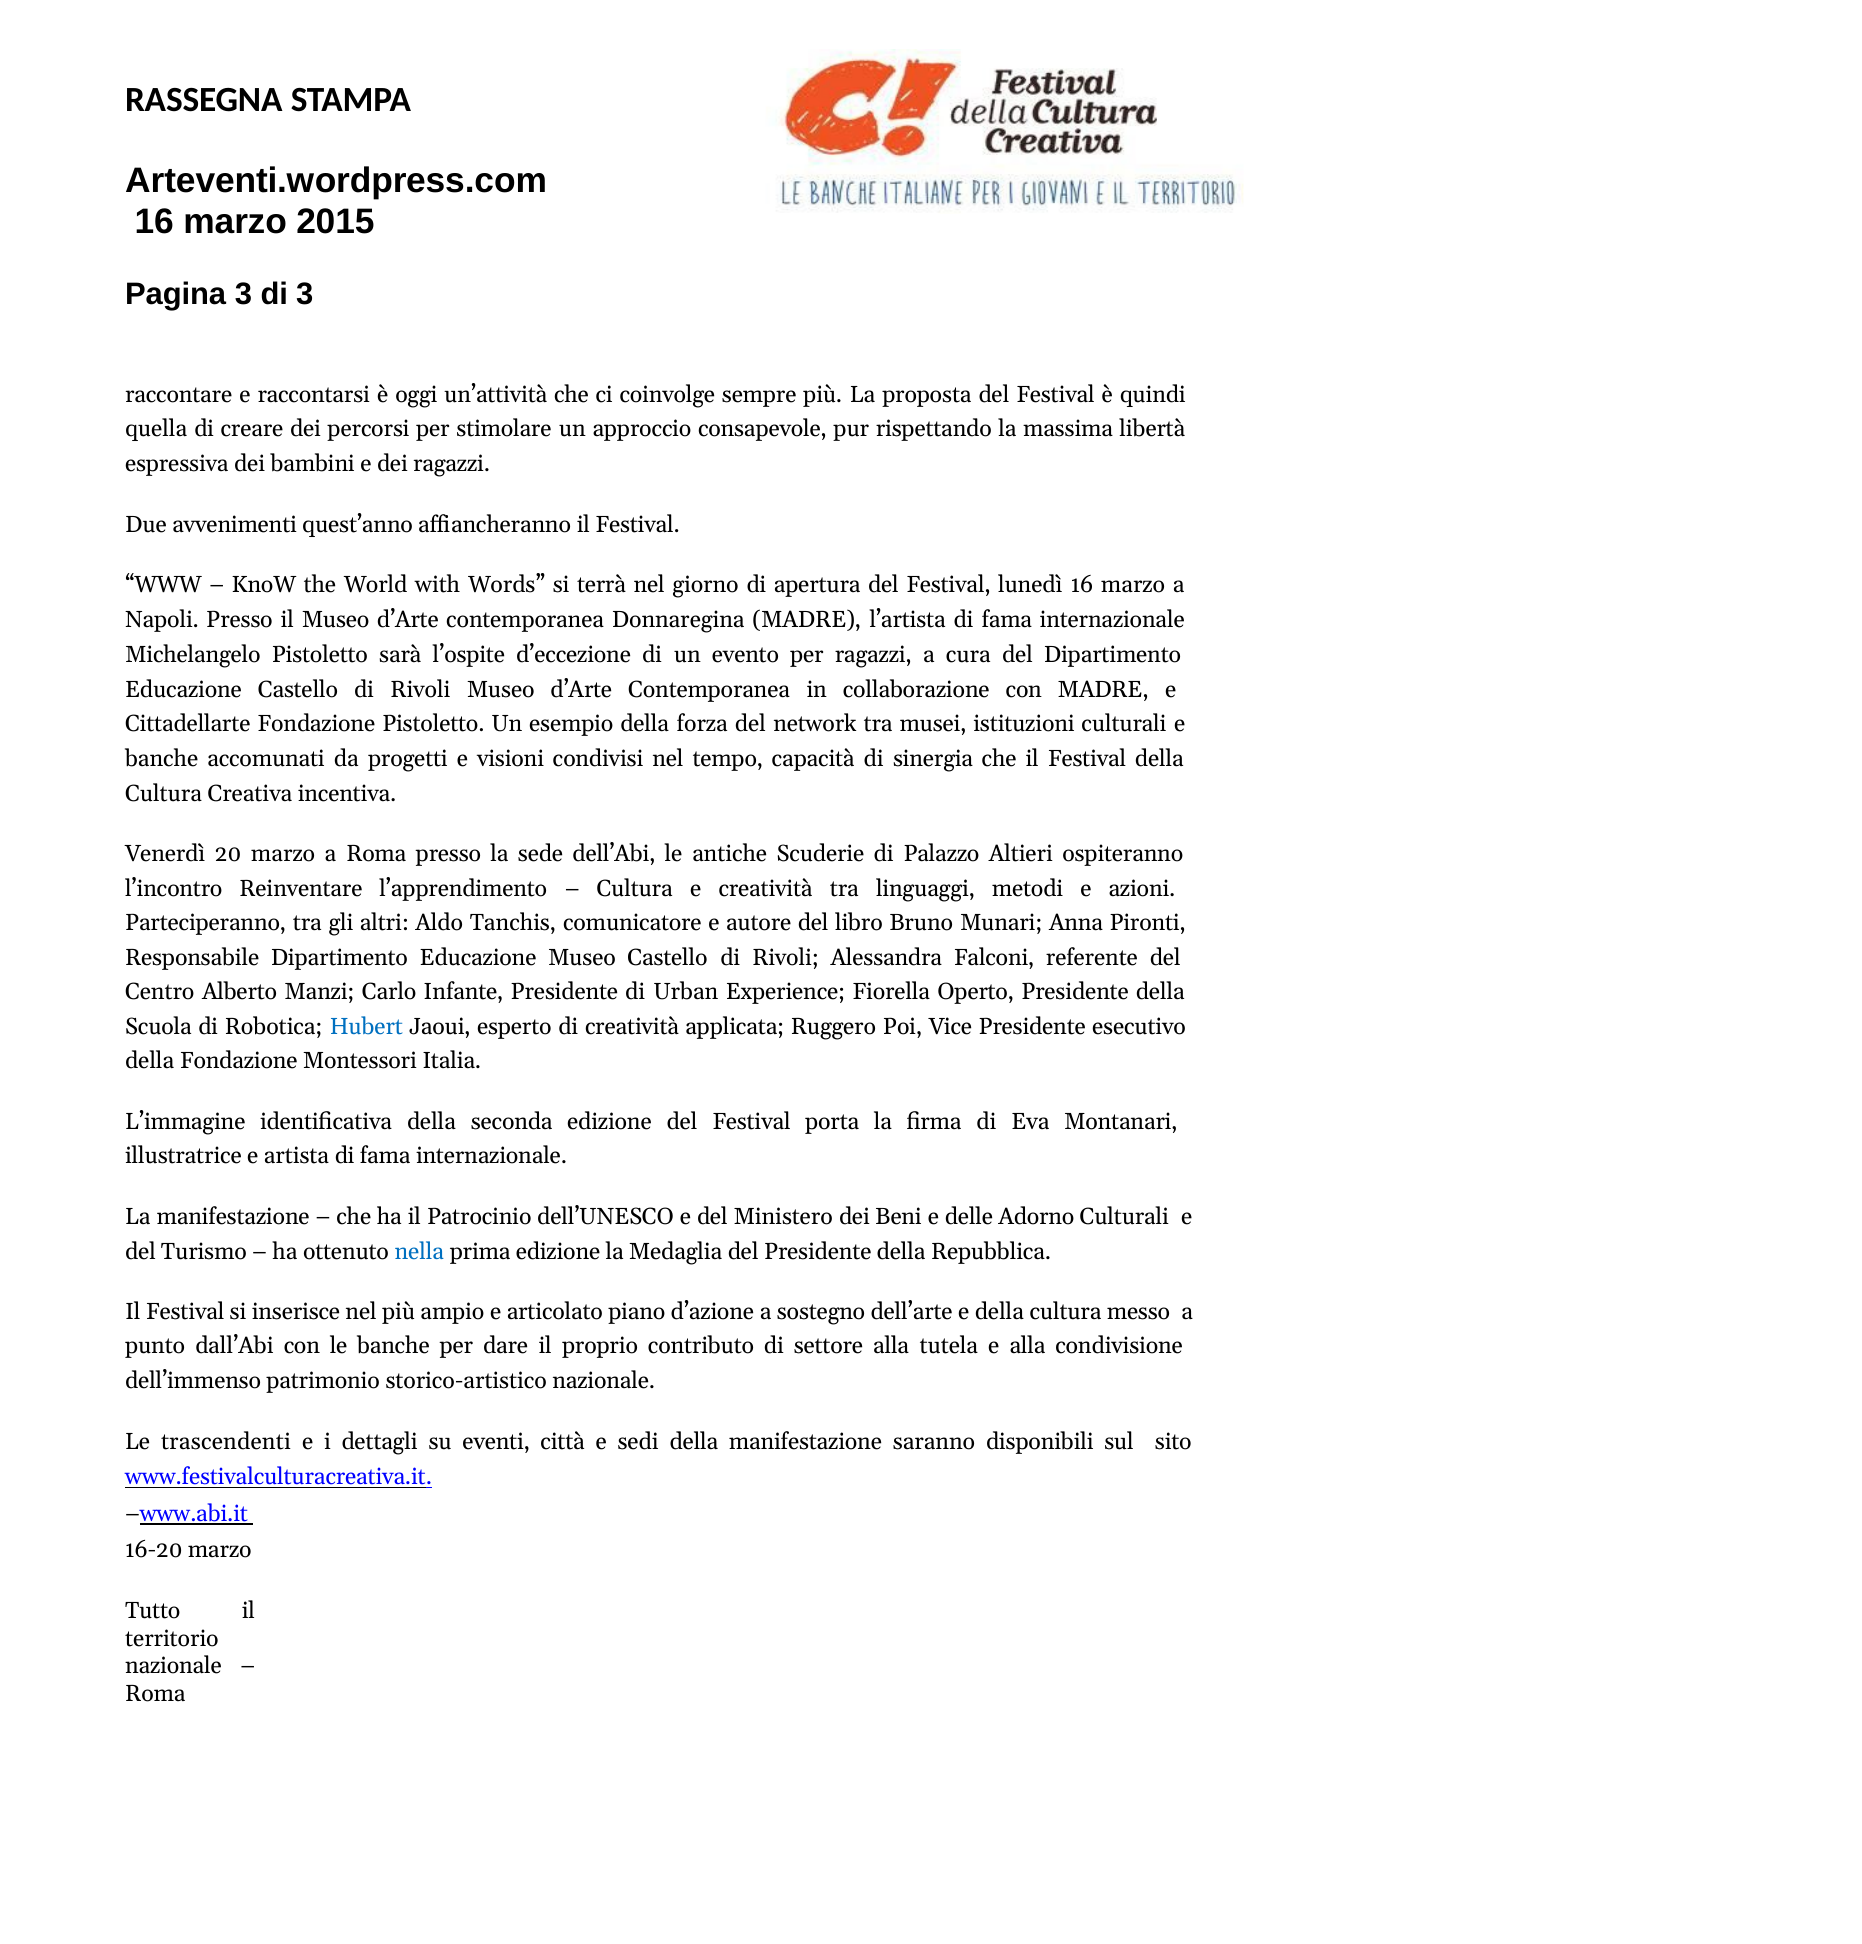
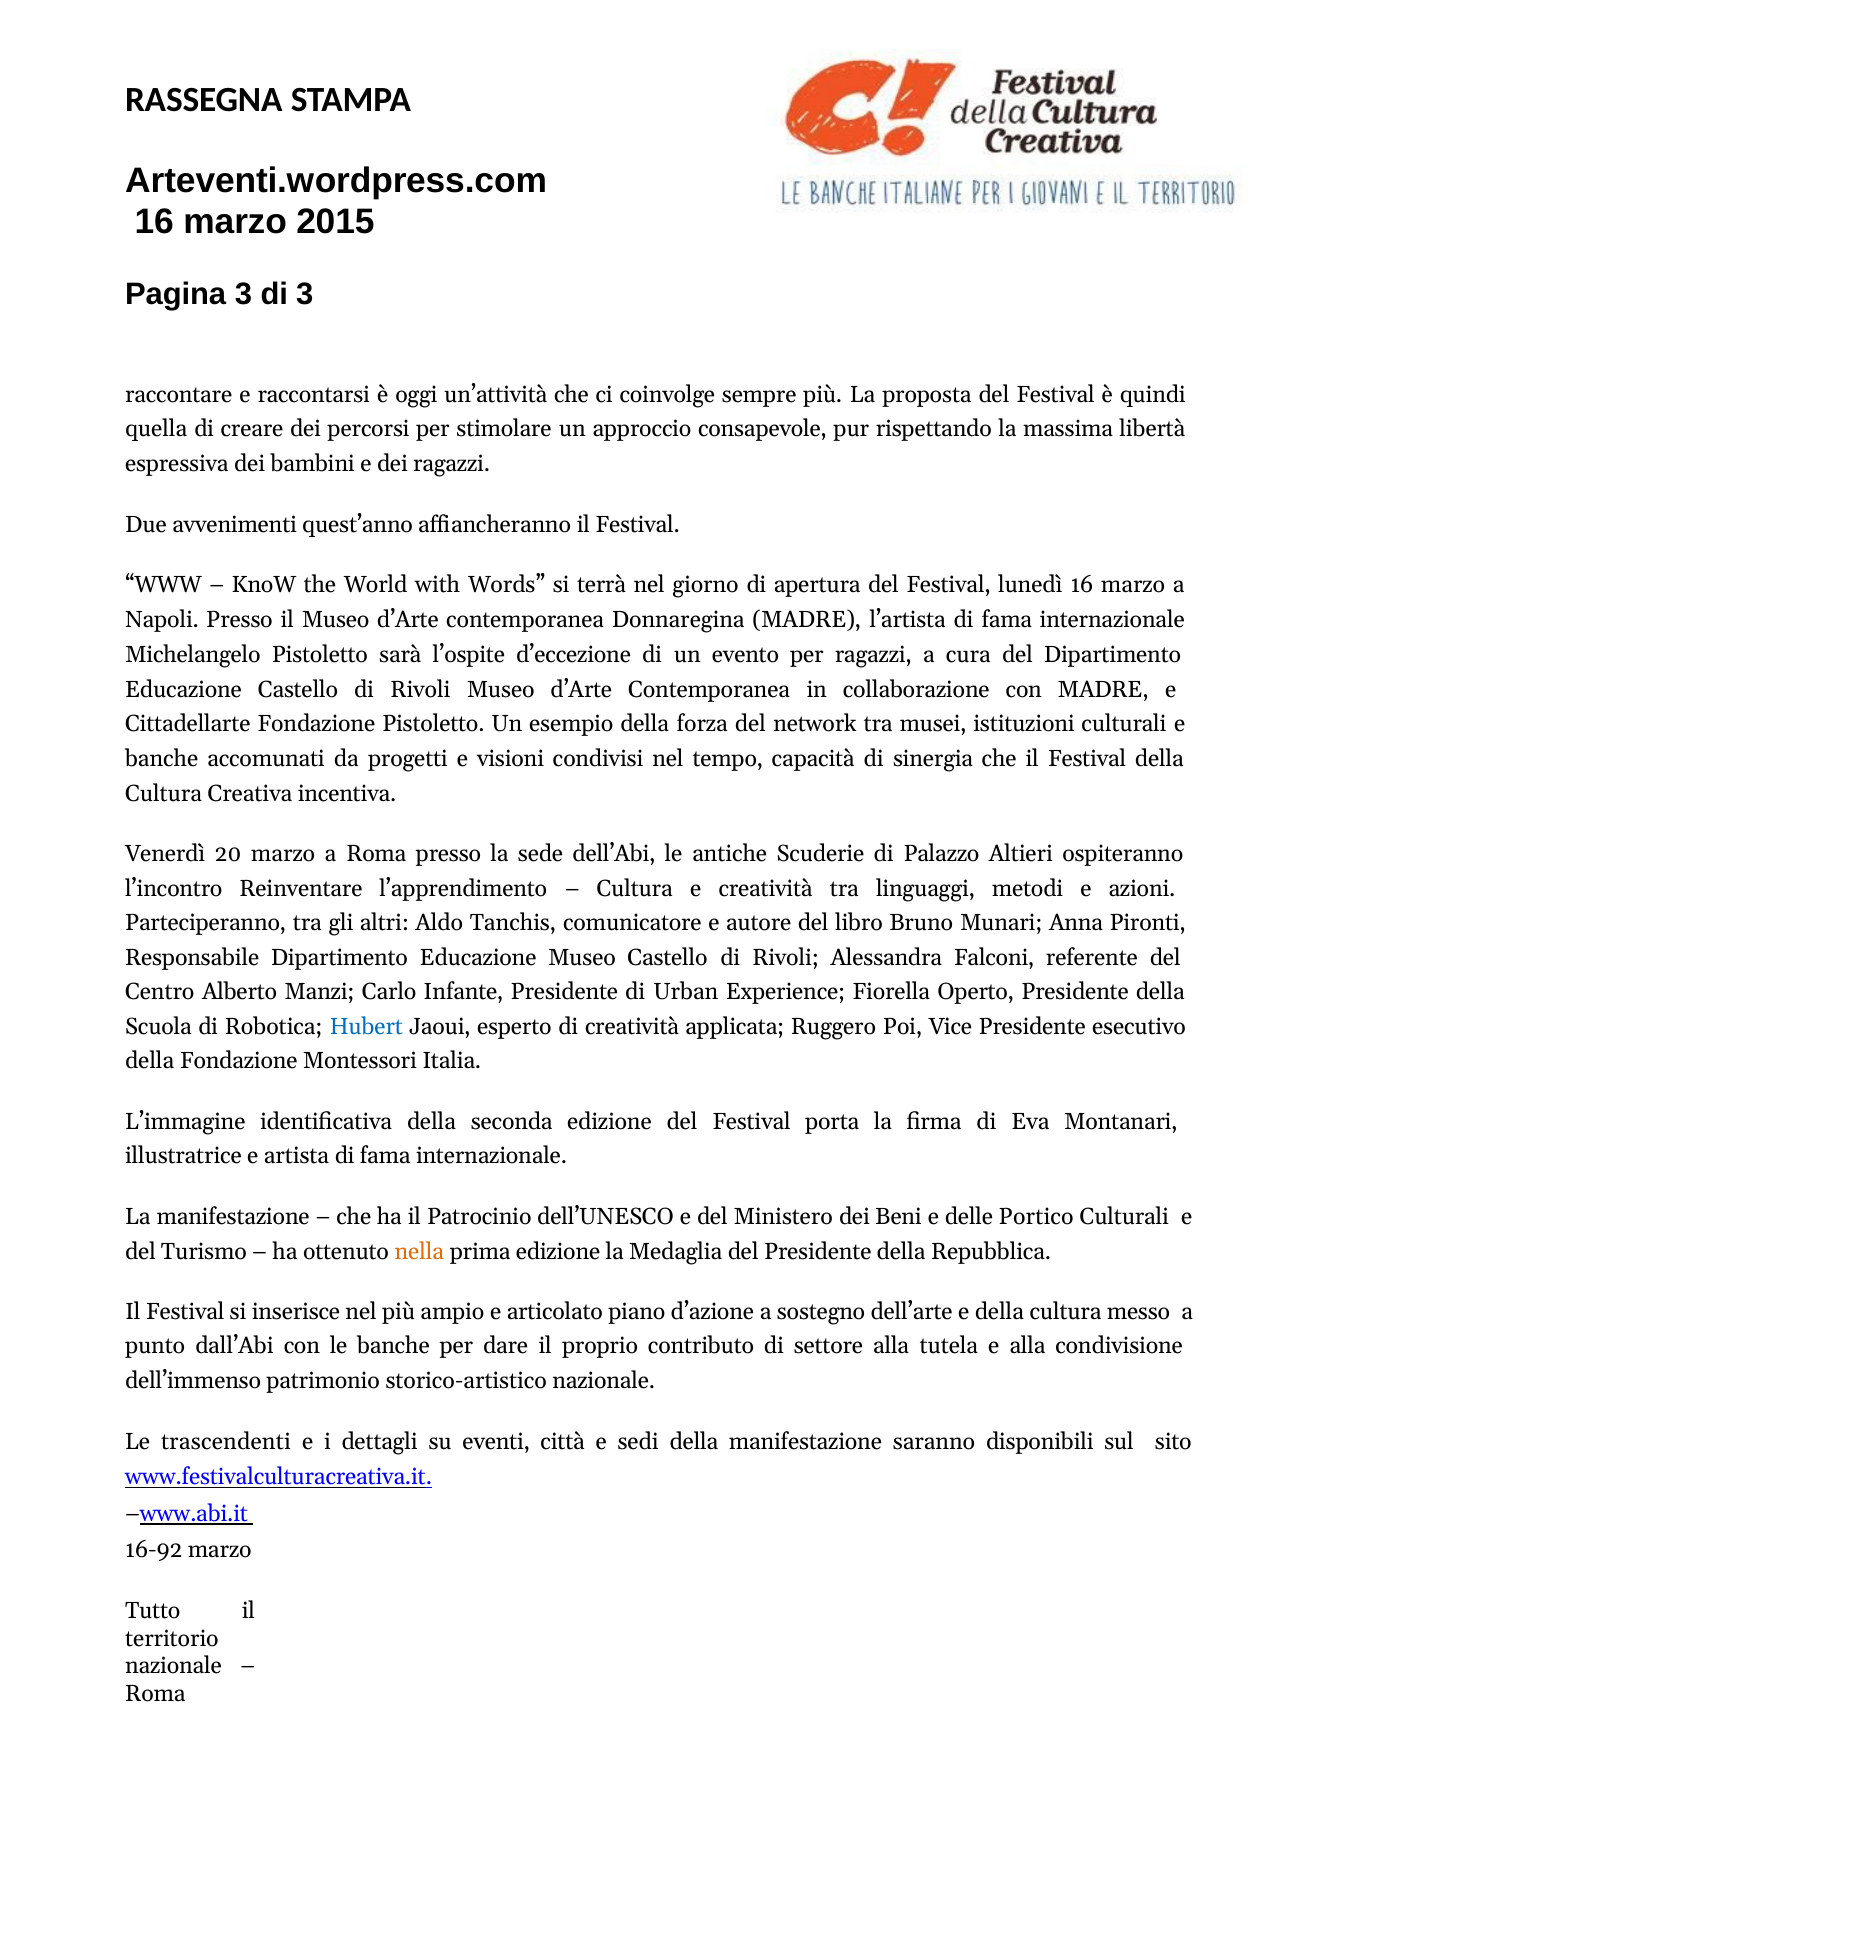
Adorno: Adorno -> Portico (1036, 1216)
nella colour: blue -> orange (419, 1251)
16-20: 16-20 -> 16-92 (154, 1549)
